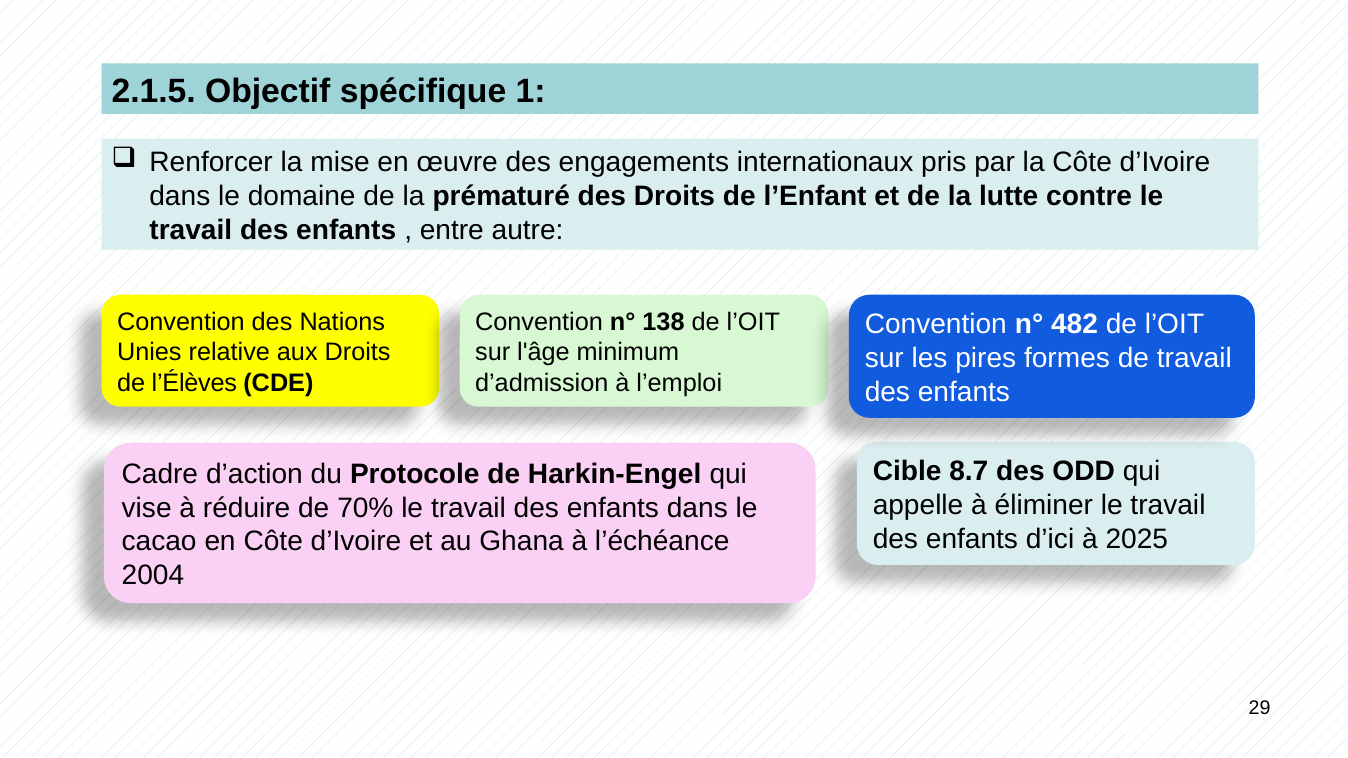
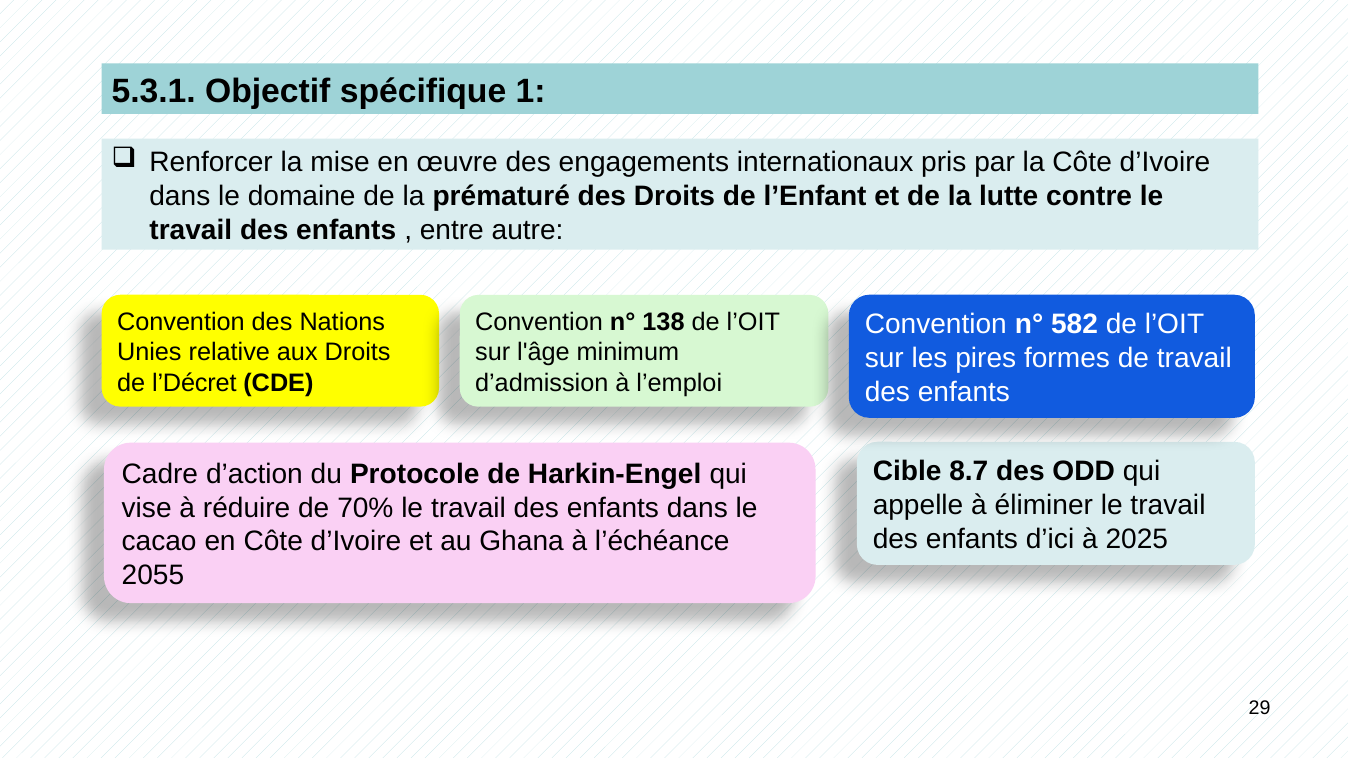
2.1.5: 2.1.5 -> 5.3.1 (154, 91)
482: 482 -> 582 (1074, 325)
l’Élèves: l’Élèves -> l’Décret (194, 383)
2004: 2004 -> 2055 (153, 576)
